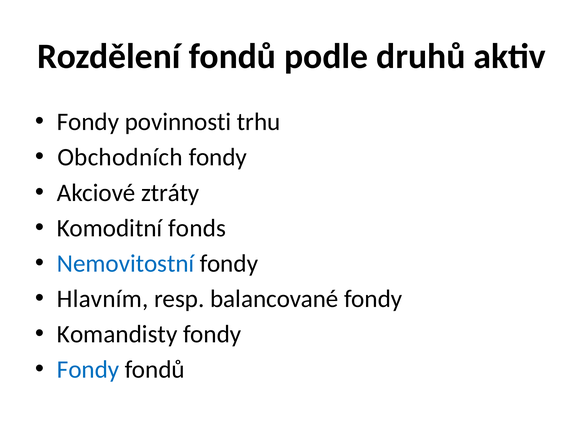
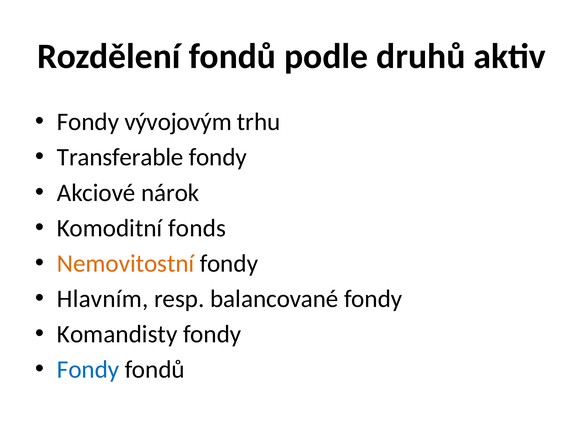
povinnosti: povinnosti -> vývojovým (178, 122)
Obchodních: Obchodních -> Transferable (120, 157)
ztráty: ztráty -> nárok (170, 193)
Nemovitostní colour: blue -> orange (126, 264)
